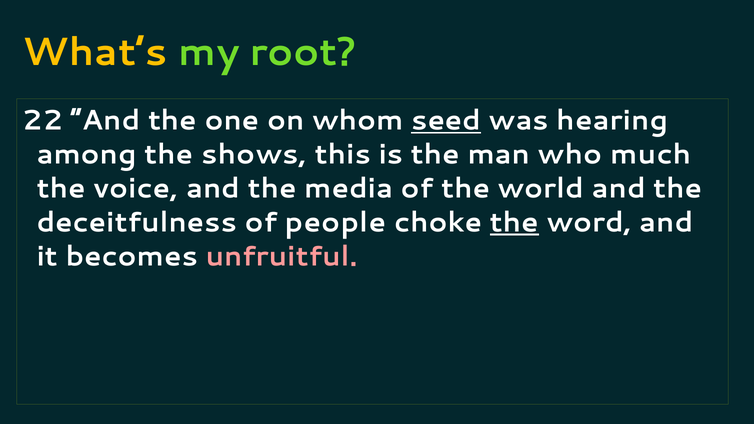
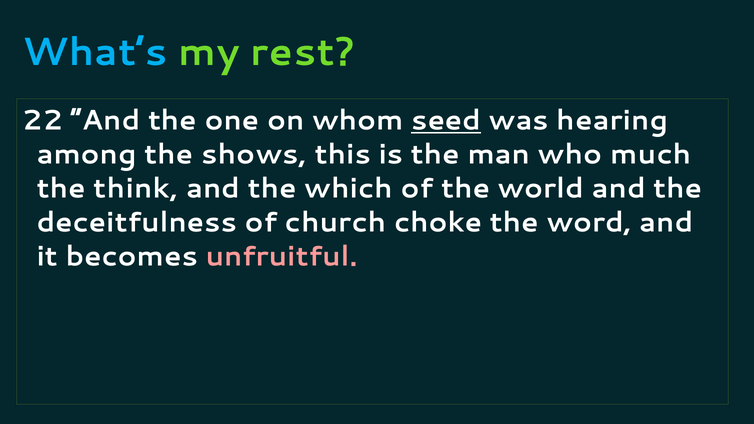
What’s colour: yellow -> light blue (95, 52)
root: root -> rest (303, 52)
voice: voice -> think (136, 188)
media: media -> which (349, 188)
people: people -> church (336, 222)
the underline: present -> none (514, 222)
